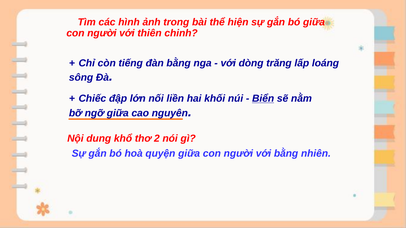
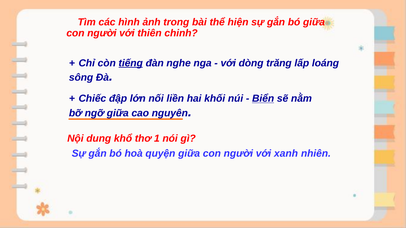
tiếng underline: none -> present (131, 63)
đàn bằng: bằng -> nghe (179, 63)
2: 2 -> 1 (157, 139)
với bằng: bằng -> xanh (286, 154)
